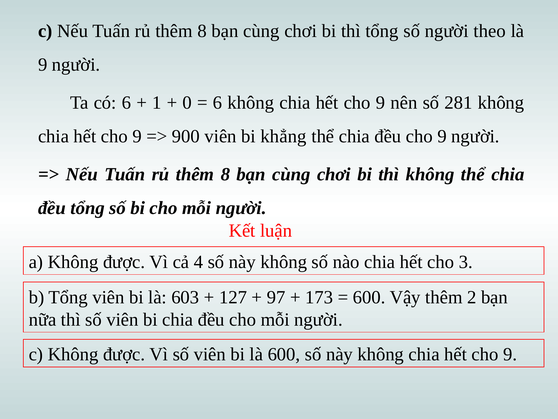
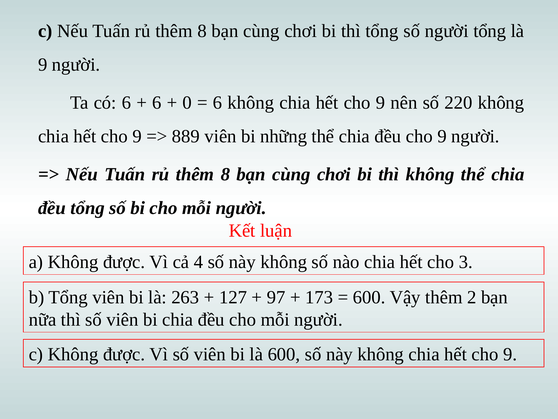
người theo: theo -> tổng (490, 31)
1: 1 -> 6 (157, 103)
281: 281 -> 220 (458, 103)
900: 900 -> 889 (186, 136)
khẳng: khẳng -> những (284, 136)
603: 603 -> 263 (185, 297)
